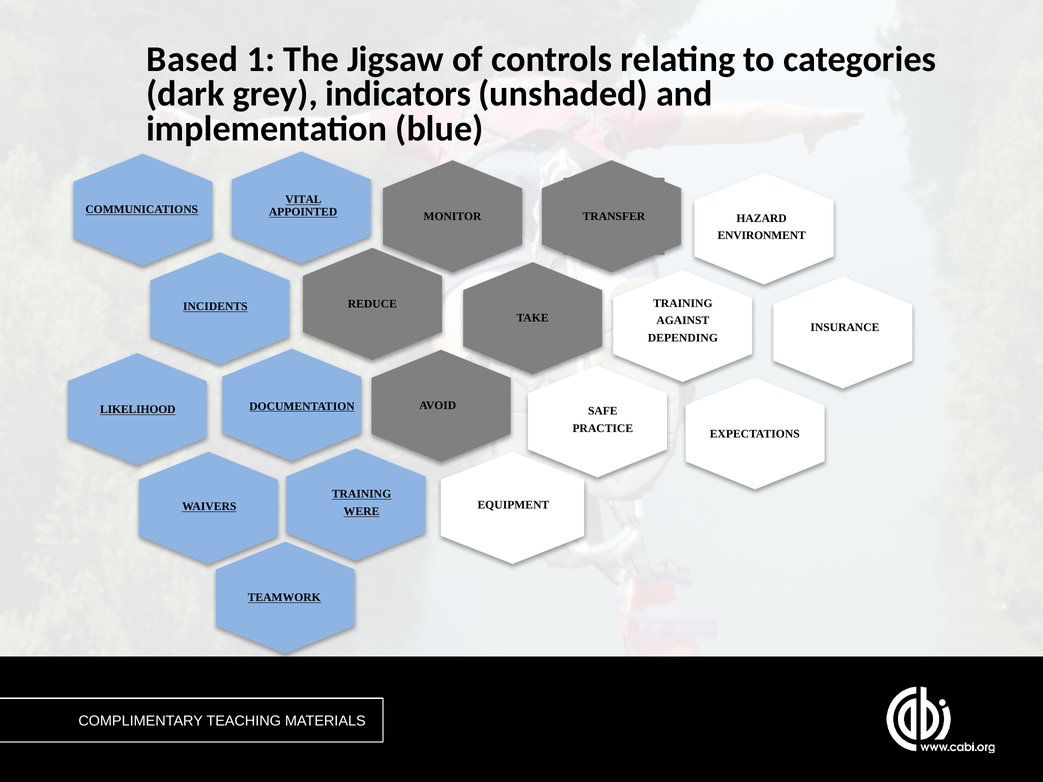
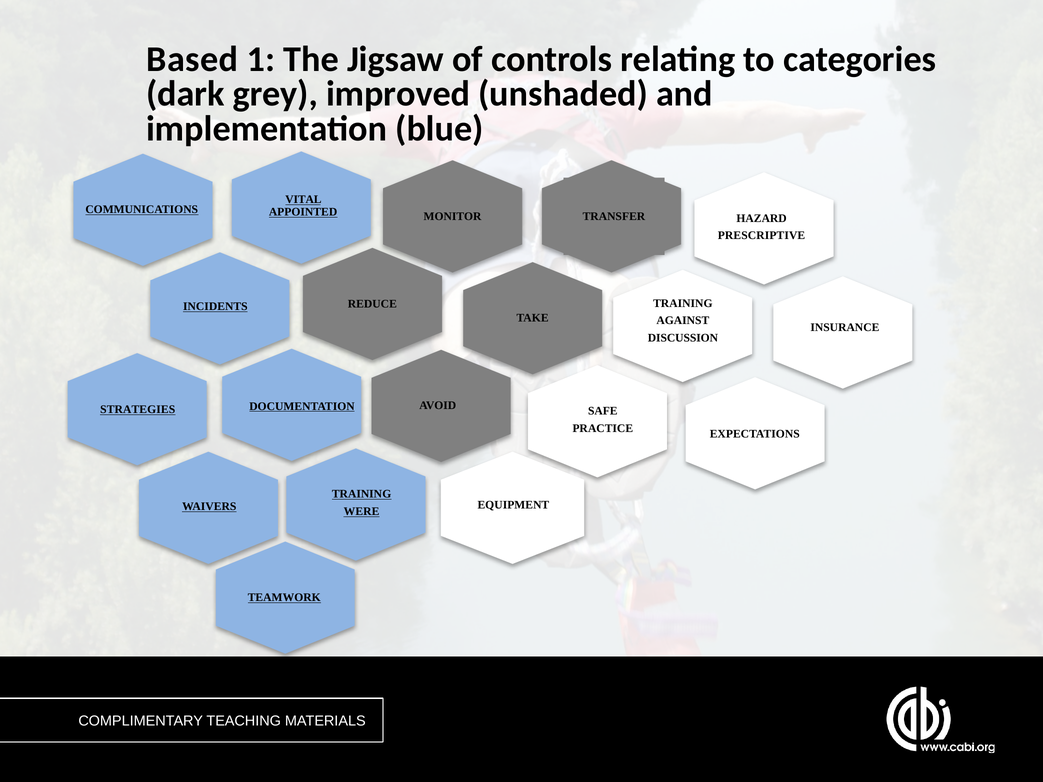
indicators: indicators -> improved (398, 94)
ENVIRONMENT: ENVIRONMENT -> PRESCRIPTIVE (761, 236)
DEPENDING: DEPENDING -> DISCUSSION (683, 338)
LIKELIHOOD: LIKELIHOOD -> STRATEGIES (138, 410)
